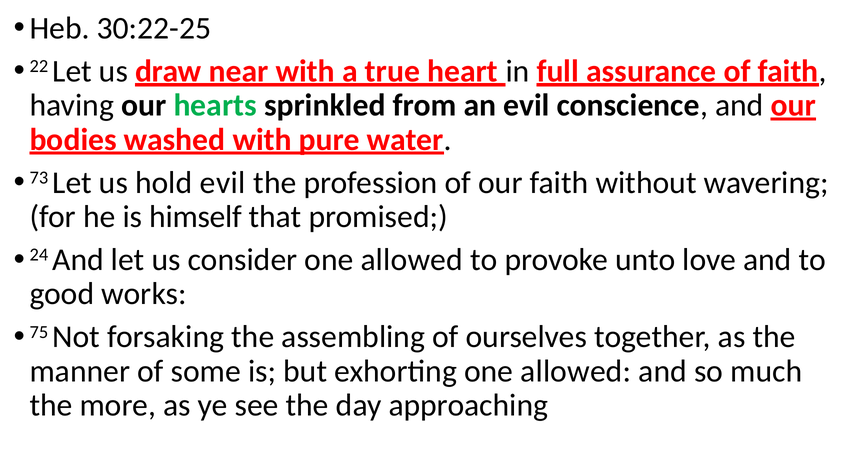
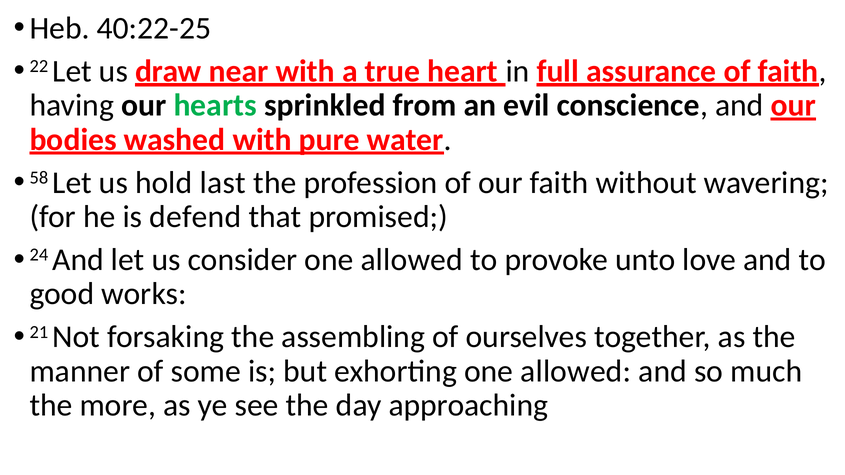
30:22-25: 30:22-25 -> 40:22-25 (154, 28)
73: 73 -> 58 (39, 178)
hold evil: evil -> last (223, 183)
himself: himself -> defend (195, 217)
75: 75 -> 21 (39, 332)
